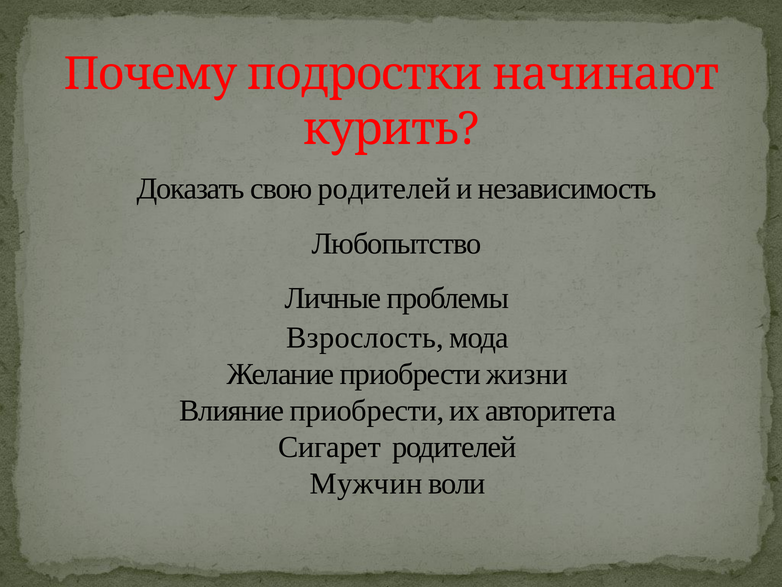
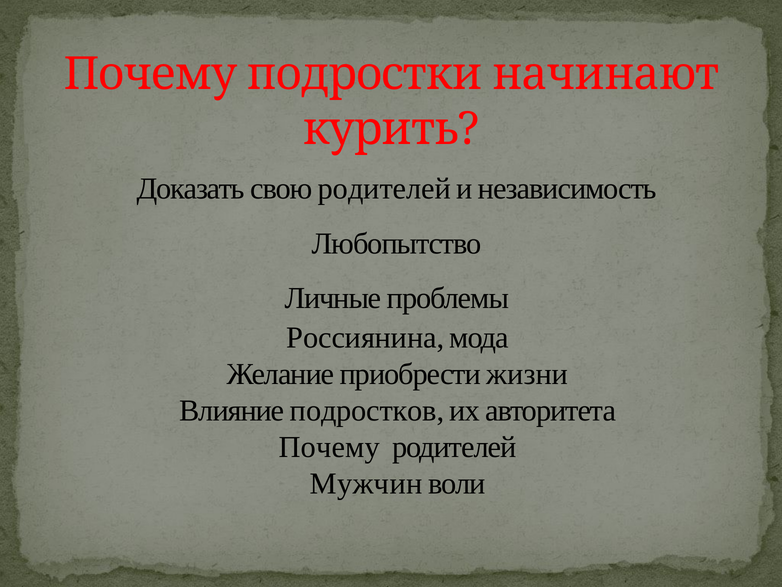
Взрослость: Взрослость -> Россиянина (365, 338)
Влияние приобрести: приобрести -> подростков (367, 410)
Сигарет: Сигарет -> Почему (329, 447)
